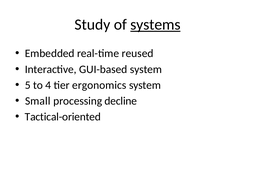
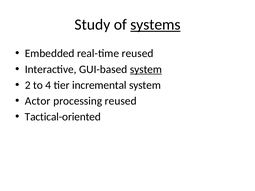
system underline: none -> present (146, 69)
5: 5 -> 2 (28, 85)
ergonomics: ergonomics -> incremental (99, 85)
Small: Small -> Actor (38, 101)
processing decline: decline -> reused (121, 101)
